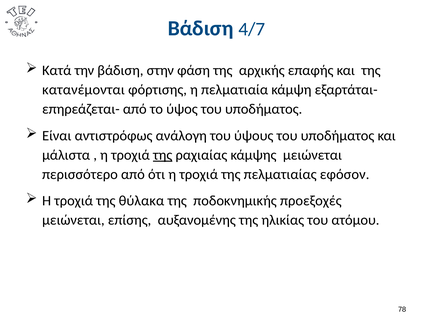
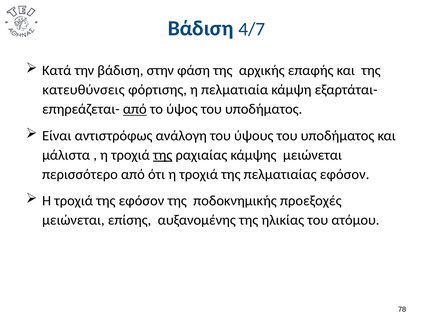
κατανέμονται: κατανέμονται -> κατευθύνσεις (83, 90)
από underline: none -> present (135, 109)
της θύλακα: θύλακα -> εφόσον (141, 201)
